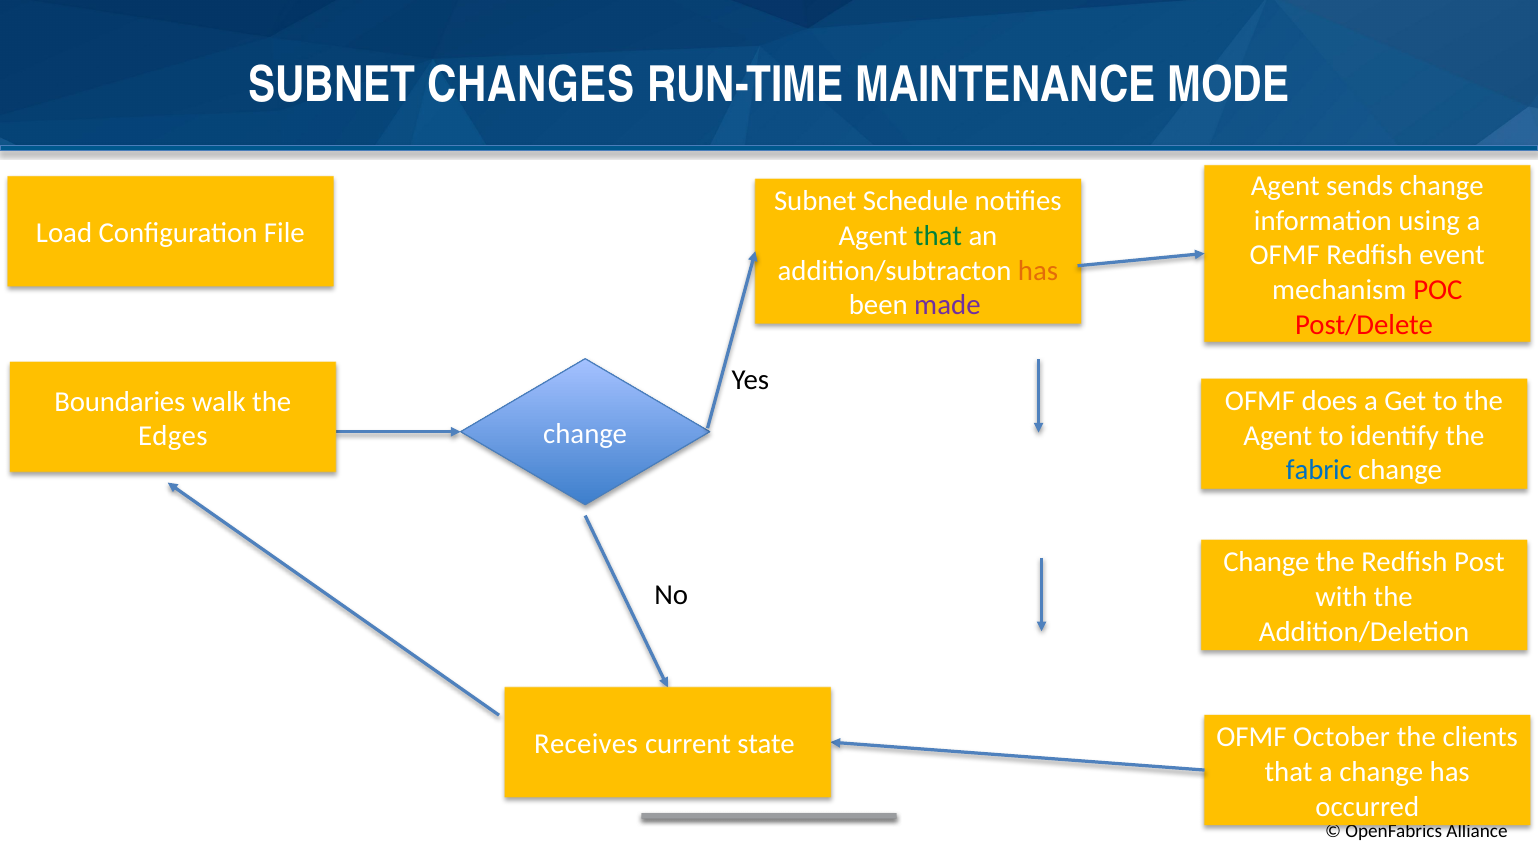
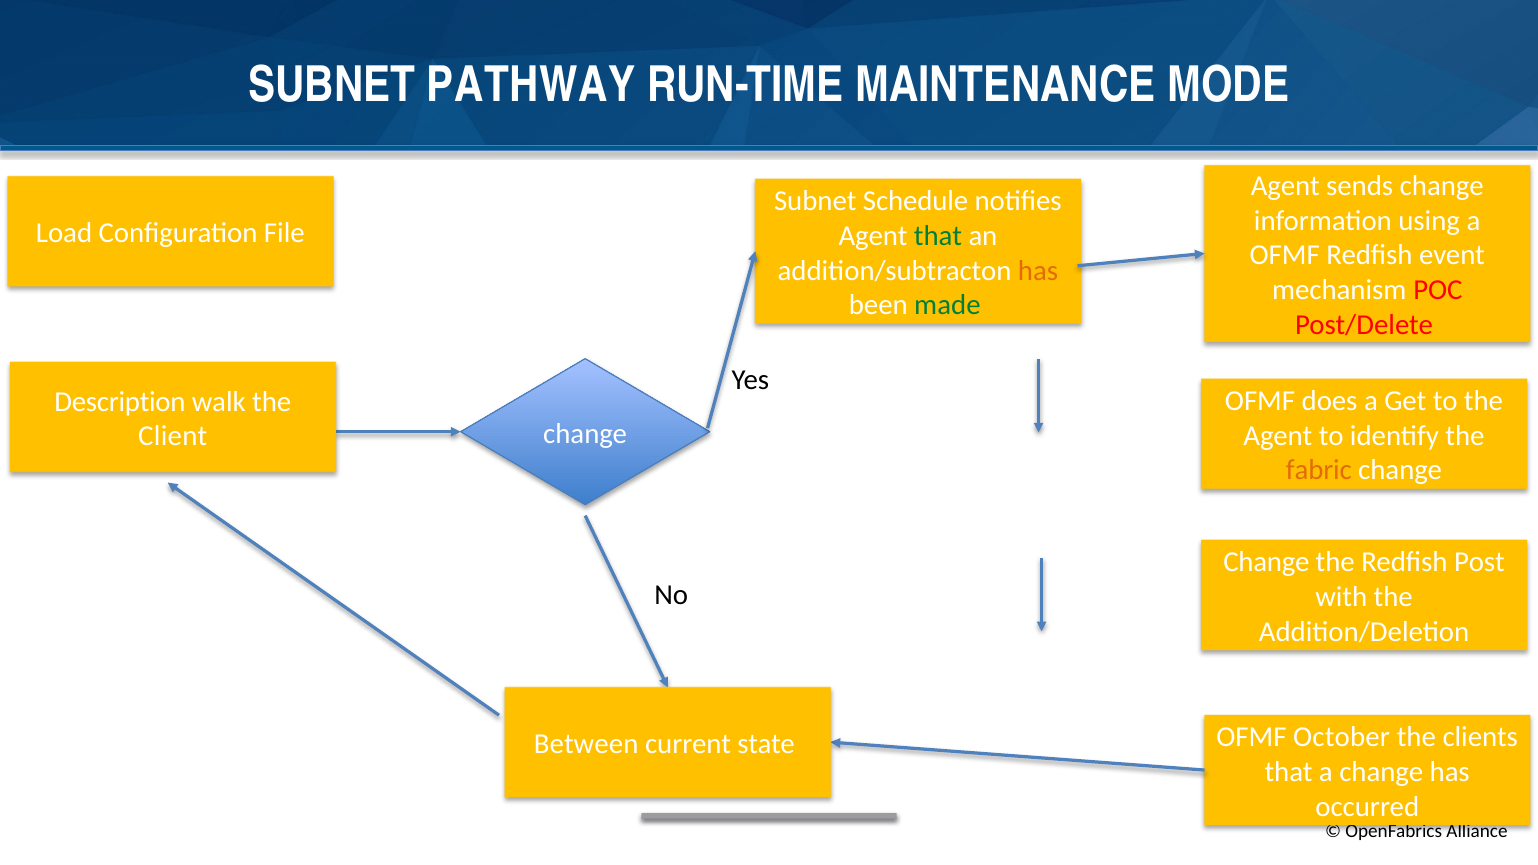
CHANGES: CHANGES -> PATHWAY (531, 86)
made colour: purple -> green (947, 305)
Boundaries: Boundaries -> Description (120, 402)
Edges: Edges -> Client (173, 436)
fabric colour: blue -> orange (1319, 470)
Receives: Receives -> Between (586, 744)
